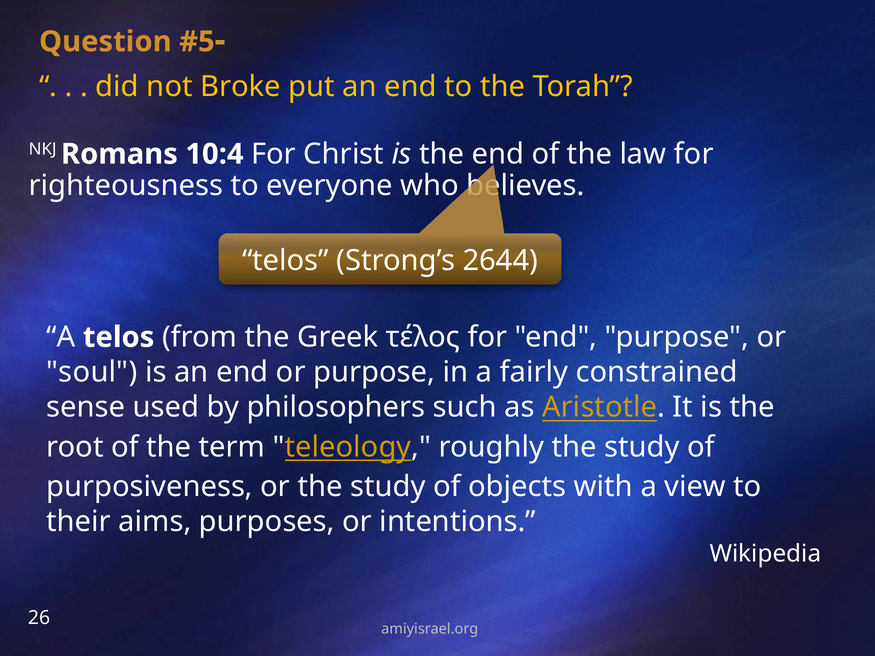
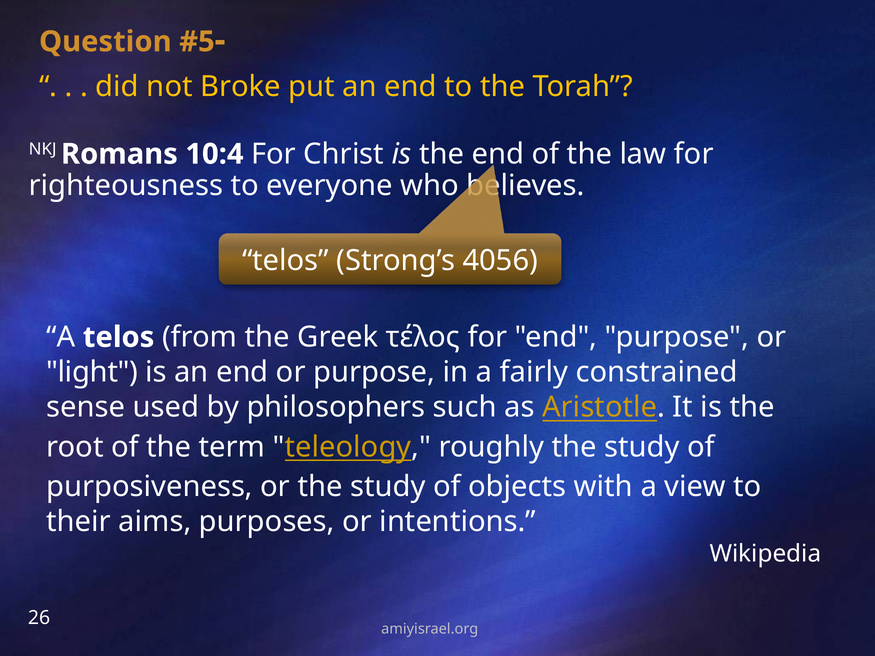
2644: 2644 -> 4056 (500, 261)
soul: soul -> light (92, 372)
